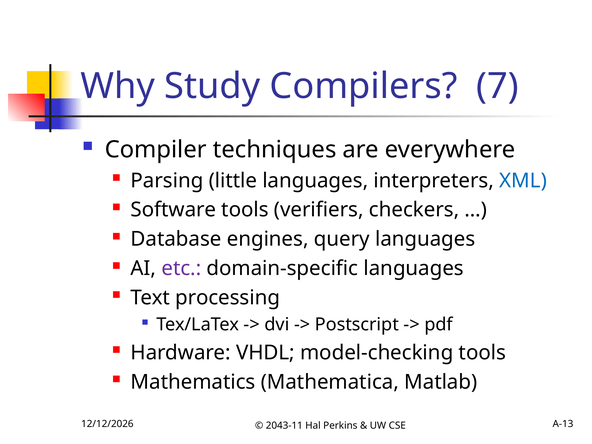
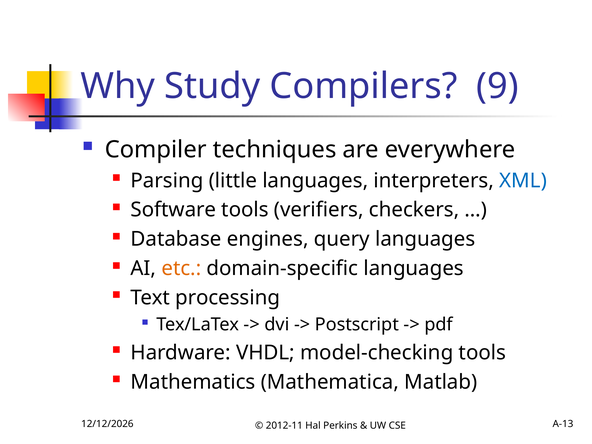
7: 7 -> 9 (497, 86)
etc colour: purple -> orange (181, 268)
2043-11: 2043-11 -> 2012-11 (284, 426)
